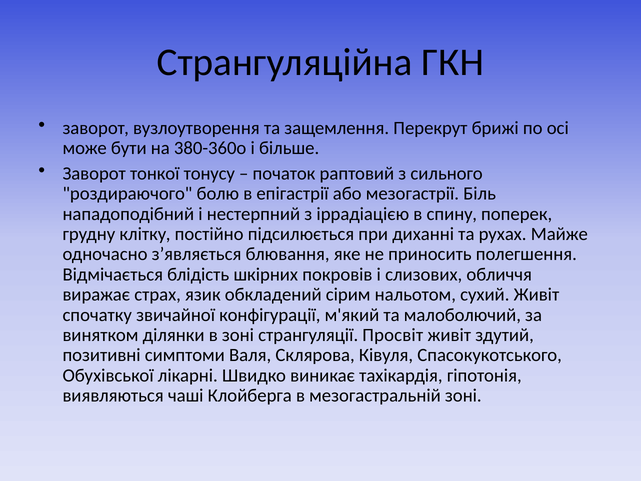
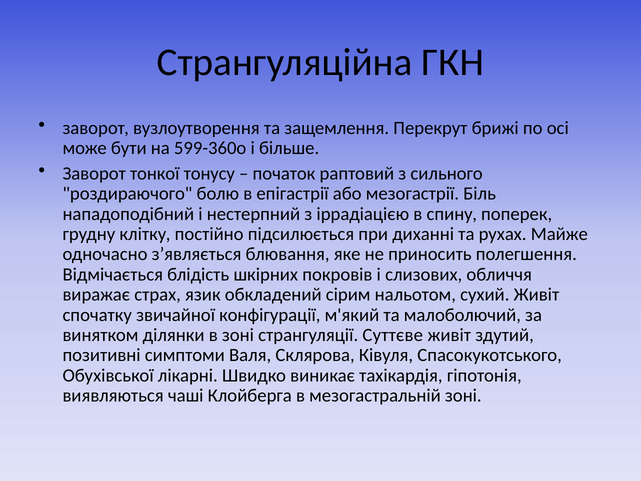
380-360о: 380-360о -> 599-360о (210, 148)
Просвіт: Просвіт -> Суттєве (393, 335)
